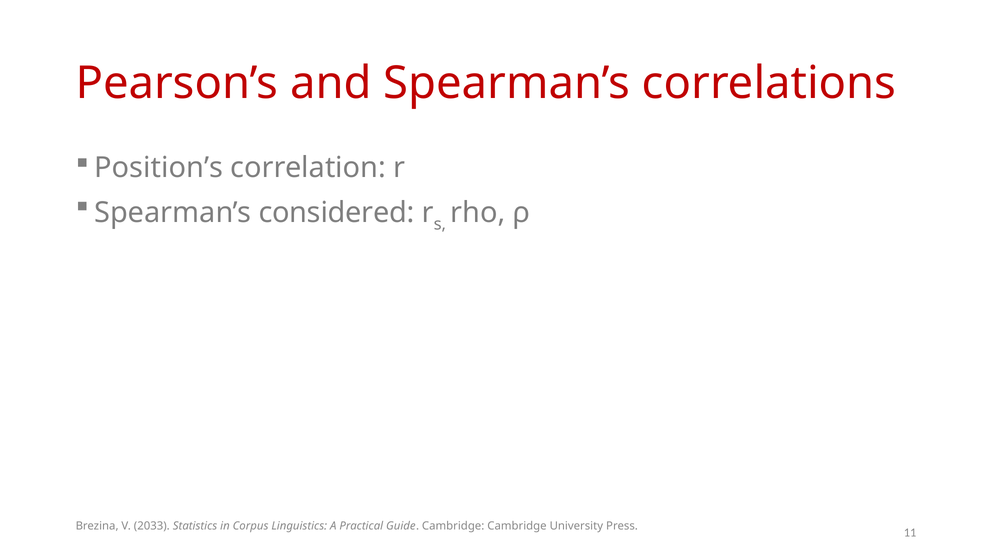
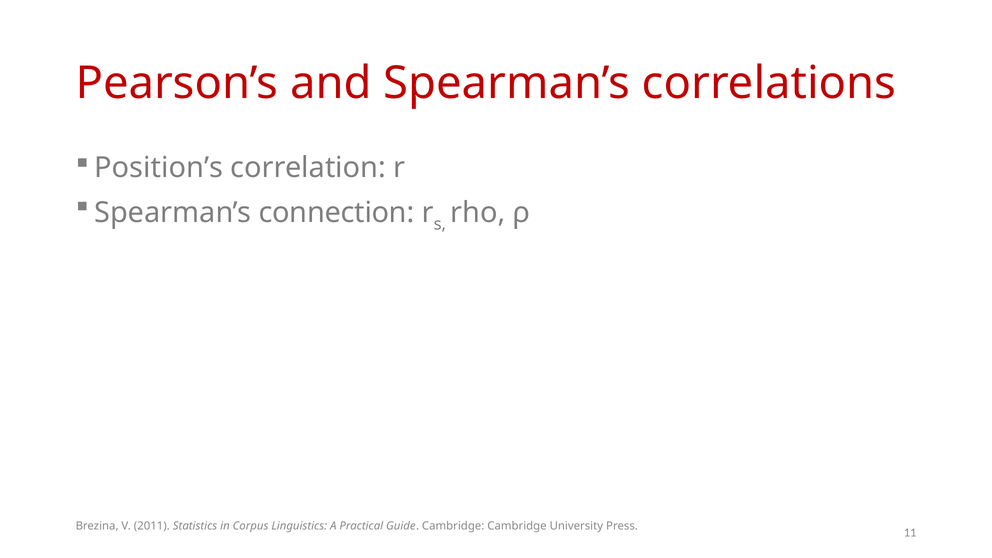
considered: considered -> connection (336, 213)
2033: 2033 -> 2011 (152, 526)
